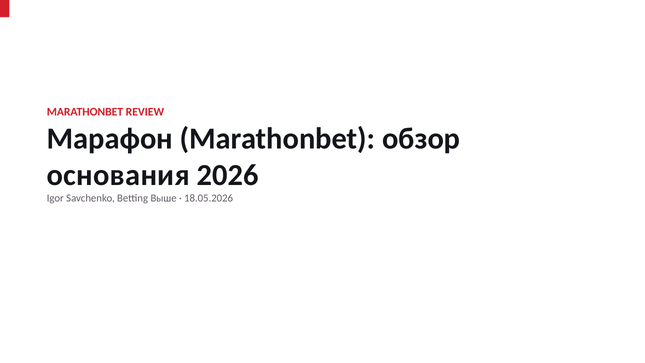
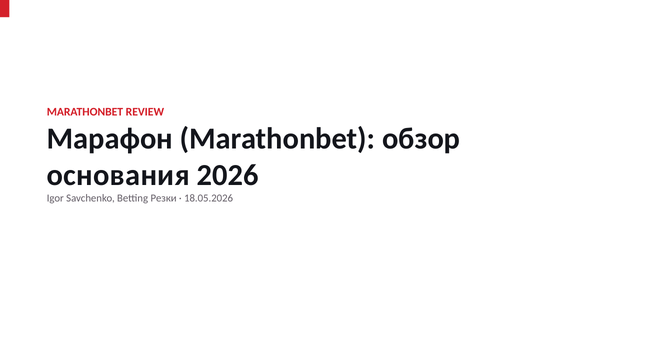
Выше: Выше -> Резки (164, 198)
